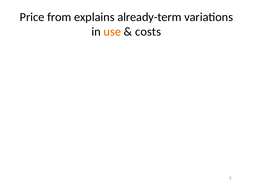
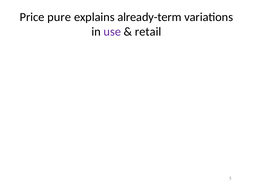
from: from -> pure (59, 17)
use colour: orange -> purple (112, 32)
costs: costs -> retail (148, 32)
